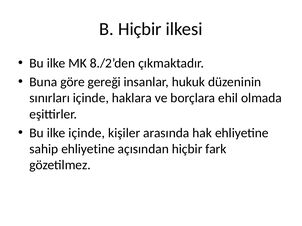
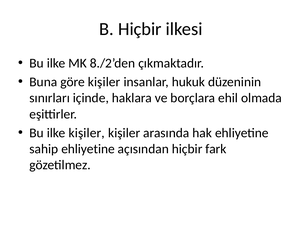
göre gereği: gereği -> kişiler (104, 82)
ilke içinde: içinde -> kişiler (87, 133)
